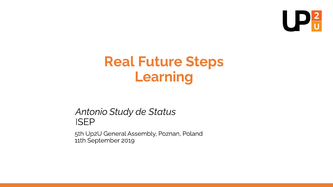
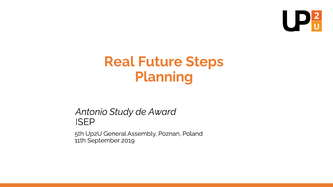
Learning: Learning -> Planning (164, 77)
Status: Status -> Award (162, 112)
